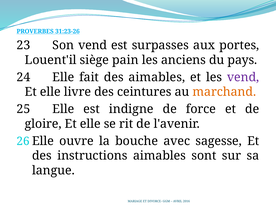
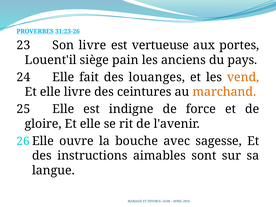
Son vend: vend -> livre (92, 45)
surpasses: surpasses -> vertueuse (160, 45)
des aimables: aimables -> louanges (157, 77)
vend colour: purple -> orange (243, 77)
